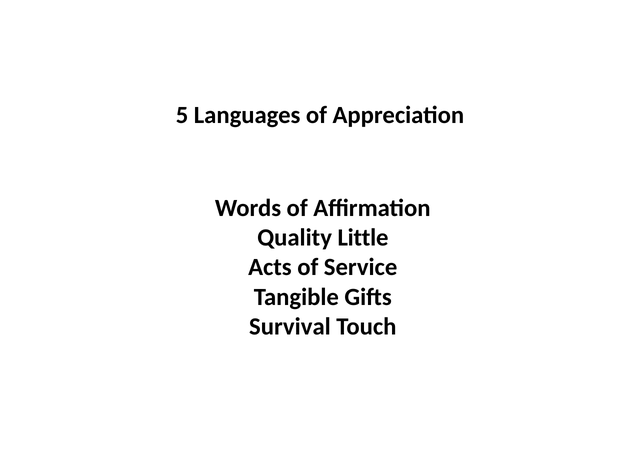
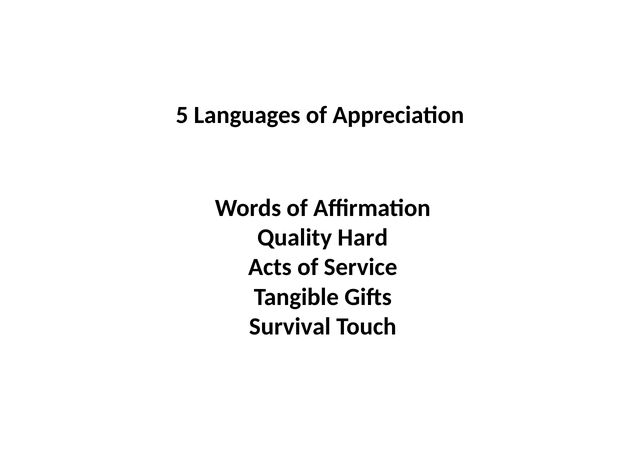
Little: Little -> Hard (363, 238)
